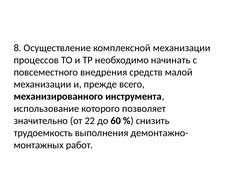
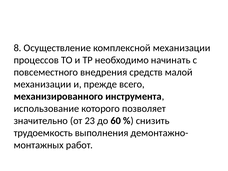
22: 22 -> 23 (90, 121)
